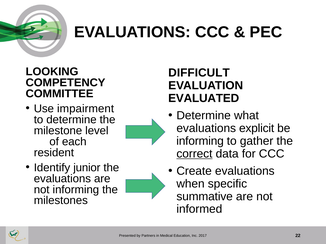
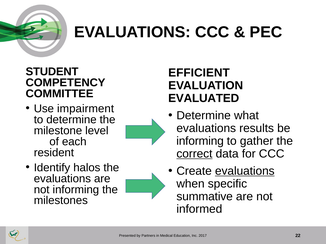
LOOKING: LOOKING -> STUDENT (52, 72)
DIFFICULT: DIFFICULT -> EFFICIENT (199, 73)
explicit: explicit -> results (257, 129)
junior: junior -> halos (87, 168)
evaluations underline: none -> present (245, 171)
